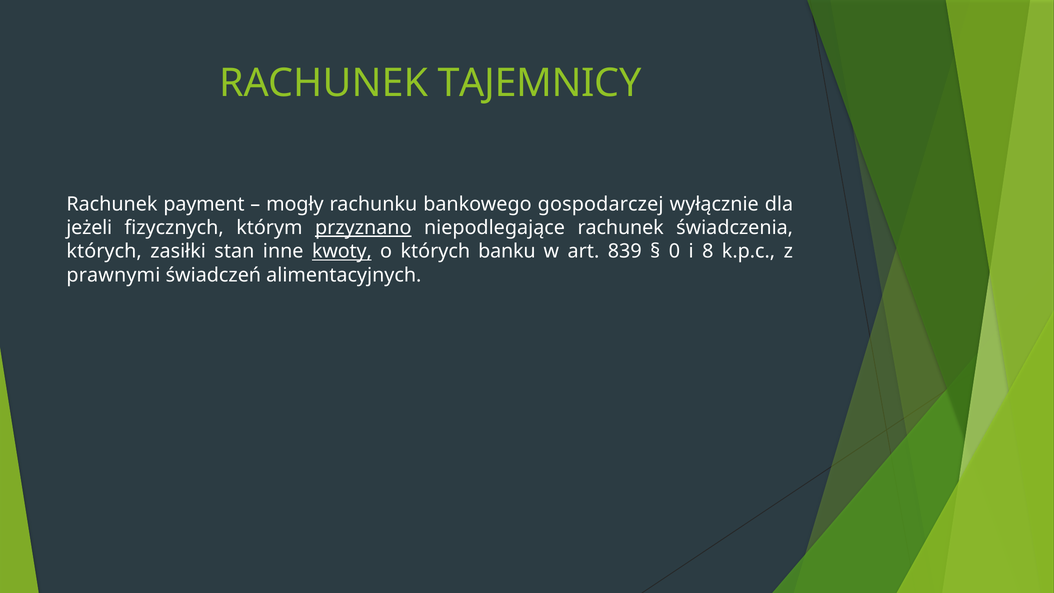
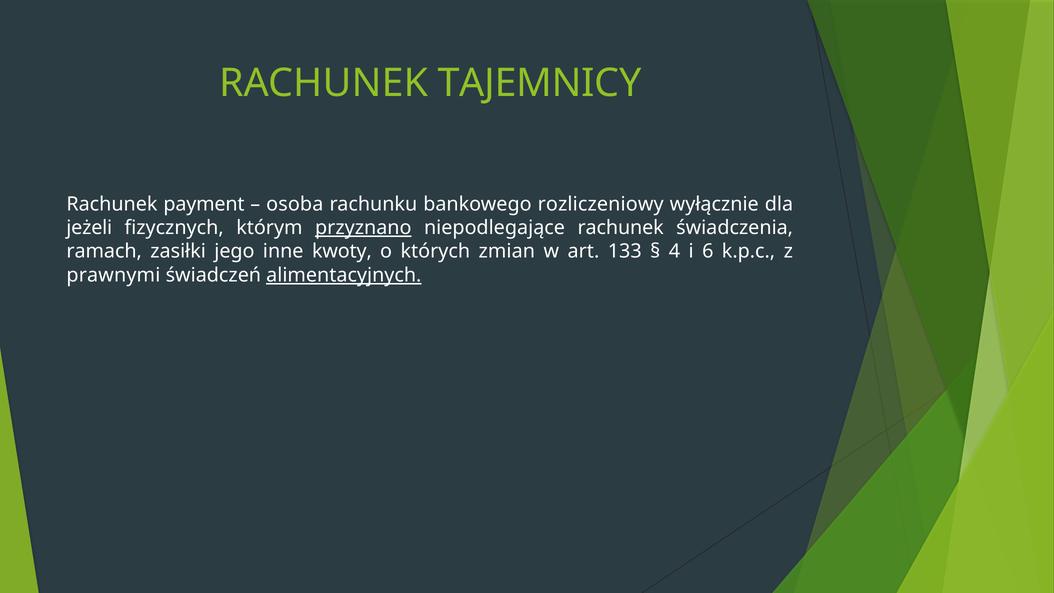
mogły: mogły -> osoba (295, 204)
gospodarczej: gospodarczej -> rozliczeniowy (601, 204)
których: których -> ramach (104, 251)
stan: stan -> jego (234, 251)
kwoty underline: present -> none (342, 251)
banku: banku -> zmian (507, 251)
839: 839 -> 133 (625, 251)
0: 0 -> 4 (674, 251)
8: 8 -> 6 (708, 251)
alimentacyjnych underline: none -> present (344, 275)
